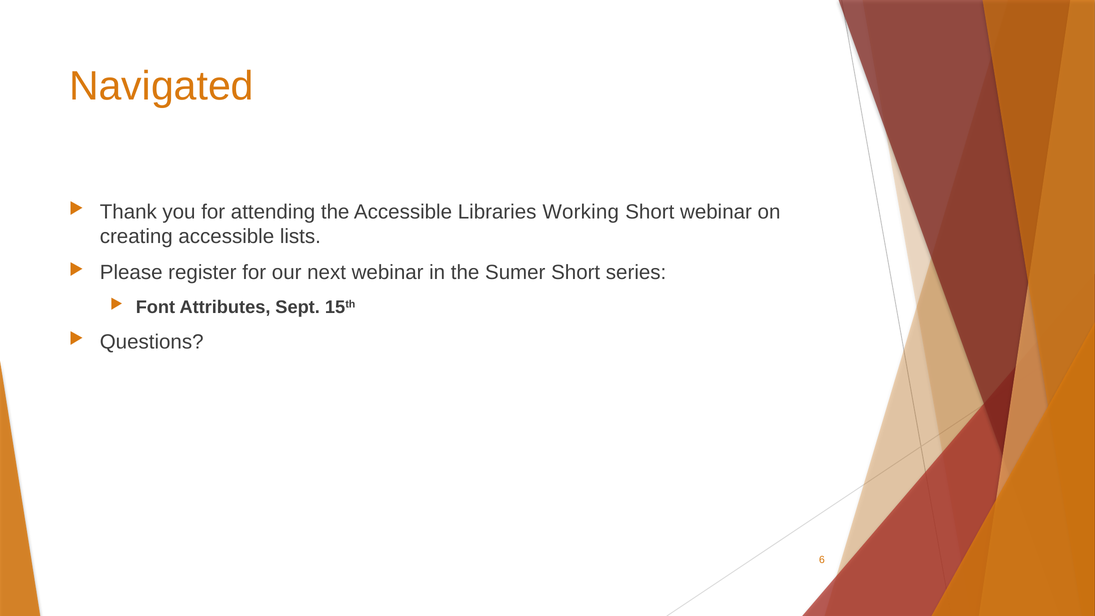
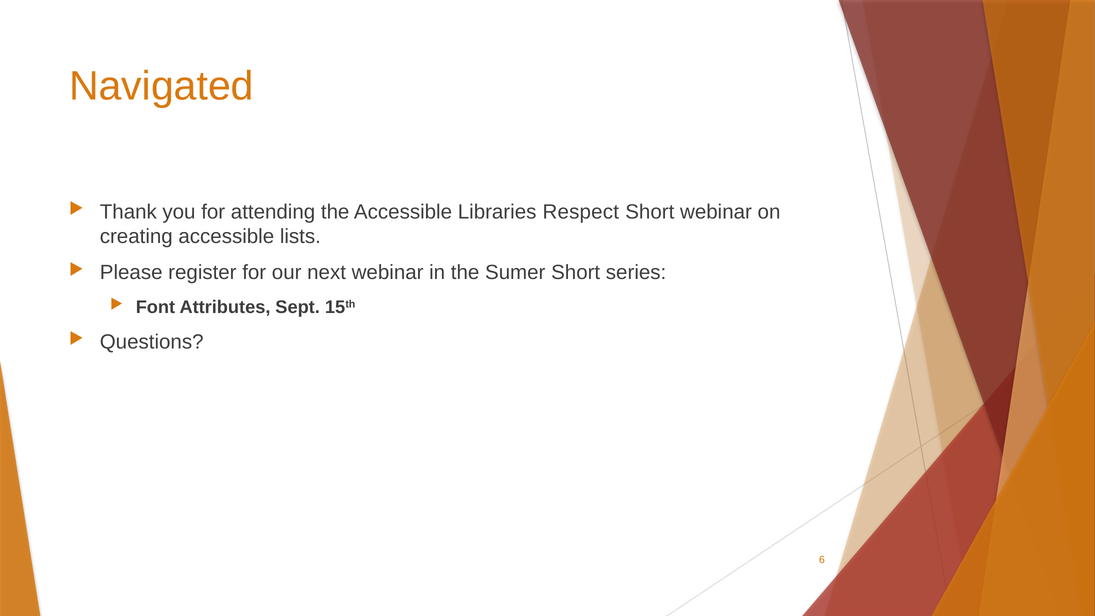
Working: Working -> Respect (581, 212)
